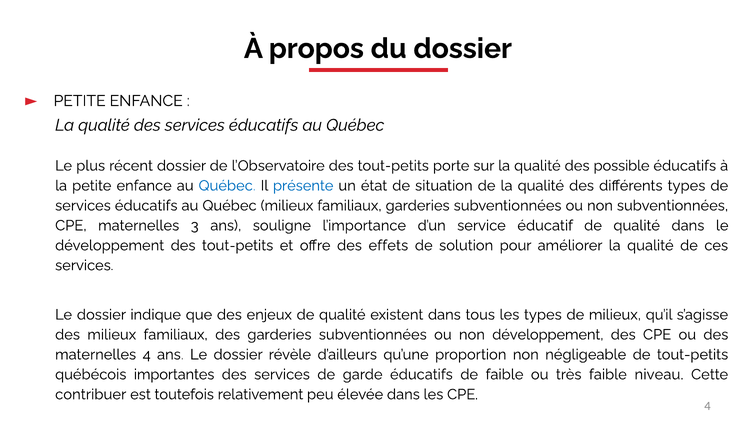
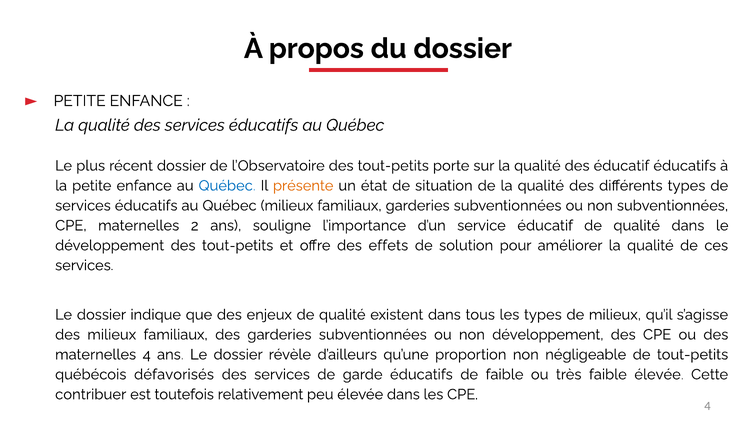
des possible: possible -> éducatif (621, 166)
présente colour: blue -> orange (303, 186)
3: 3 -> 2 (195, 226)
importantes: importantes -> défavorisés (174, 375)
faible niveau: niveau -> élevée (659, 375)
